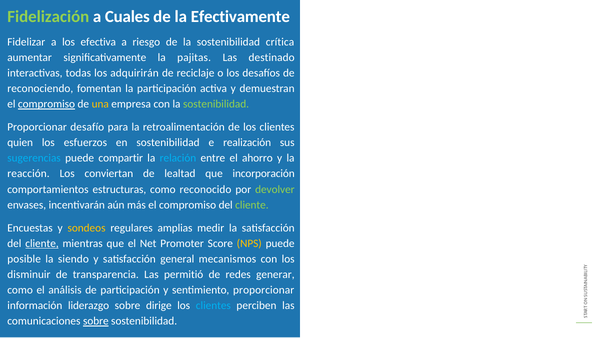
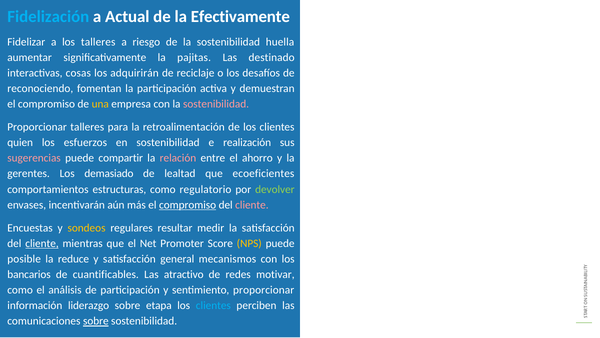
Fidelización colour: light green -> light blue (48, 17)
Cuales: Cuales -> Actual (127, 17)
los efectiva: efectiva -> talleres (98, 42)
crítica: crítica -> huella (280, 42)
todas: todas -> cosas (78, 73)
compromiso underline: present -> none (47, 104)
sostenibilidad colour: light green -> pink (216, 104)
Proporcionar desafío: desafío -> talleres (87, 127)
sugerencias colour: light blue -> pink (34, 158)
relación colour: light blue -> pink (178, 158)
reacción: reacción -> gerentes (29, 174)
conviertan: conviertan -> demasiado (109, 174)
incorporación: incorporación -> ecoeficientes (264, 174)
reconocido: reconocido -> regulatorio (205, 189)
compromiso underline: none -> present (188, 205)
cliente colour: light green -> pink (252, 205)
amplias: amplias -> resultar (175, 228)
siendo: siendo -> reduce (73, 259)
disminuir: disminuir -> bancarios (29, 274)
transparencia: transparencia -> cuantificables (106, 274)
permitió: permitió -> atractivo (184, 274)
generar: generar -> motivar (275, 274)
dirige: dirige -> etapa (159, 305)
